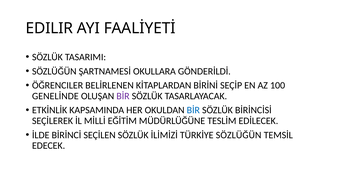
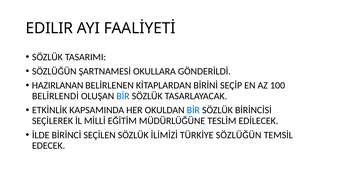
ÖĞRENCILER: ÖĞRENCILER -> HAZIRLANAN (58, 85)
GENELİNDE: GENELİNDE -> BELİRLENDİ (55, 96)
BİR colour: purple -> blue (123, 96)
